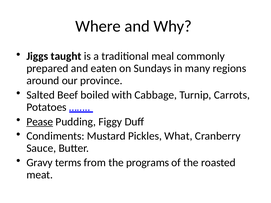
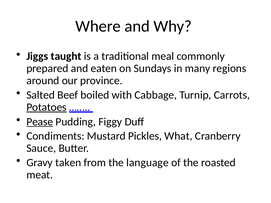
Potatoes underline: none -> present (47, 107)
terms: terms -> taken (68, 163)
programs: programs -> language (147, 163)
